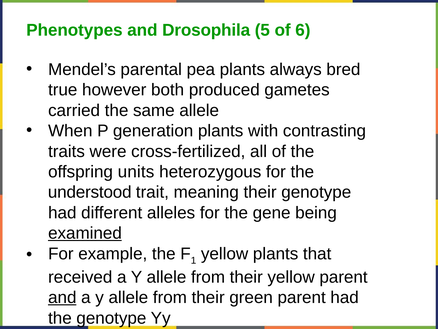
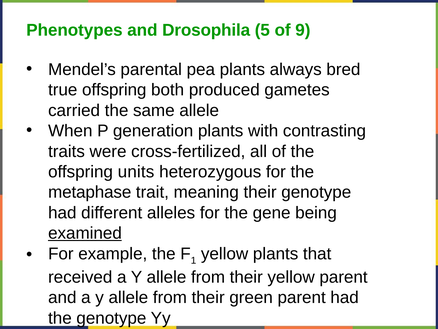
6: 6 -> 9 (303, 30)
true however: however -> offspring (114, 90)
understood: understood -> metaphase (90, 192)
and underline: present -> none (62, 297)
